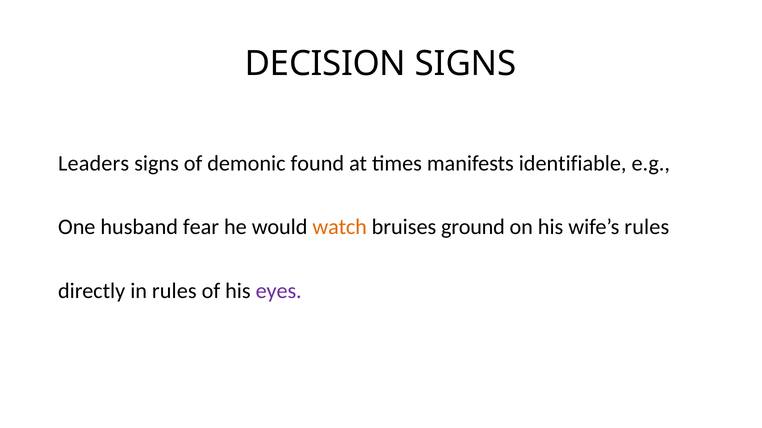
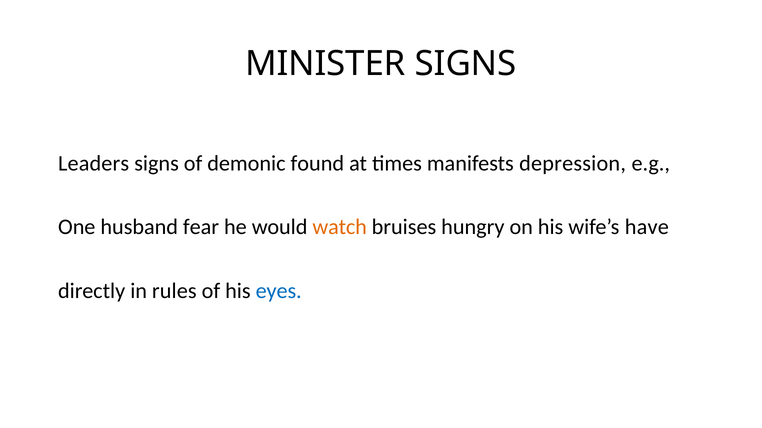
DECISION: DECISION -> MINISTER (325, 64)
identifiable: identifiable -> depression (573, 163)
ground: ground -> hungry (473, 227)
wife’s rules: rules -> have (647, 227)
eyes colour: purple -> blue (279, 291)
